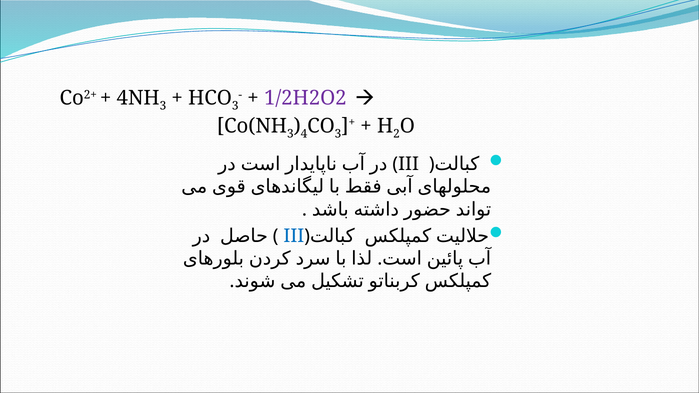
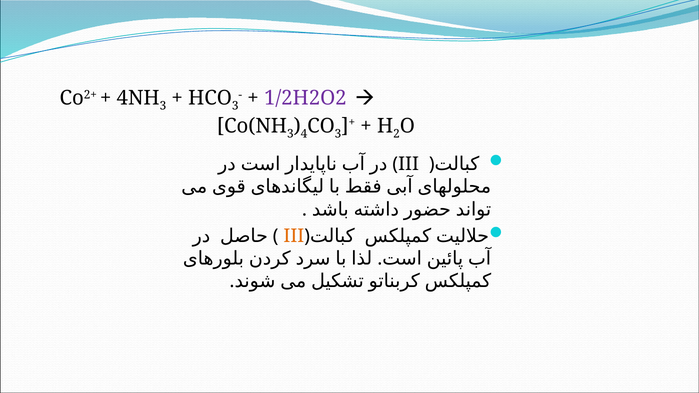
III colour: blue -> orange (294, 236)
